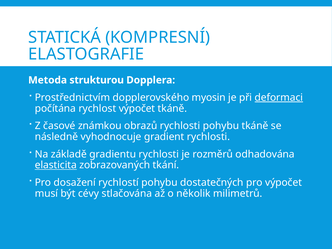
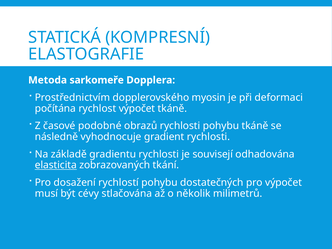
strukturou: strukturou -> sarkomeře (97, 80)
deformaci underline: present -> none (279, 98)
známkou: známkou -> podobné (100, 126)
rozměrů: rozměrů -> souvisejí (213, 154)
